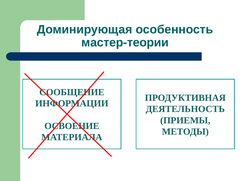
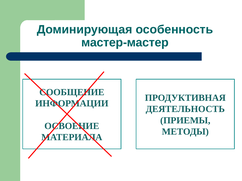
мастер-теории: мастер-теории -> мастер-мастер (125, 43)
